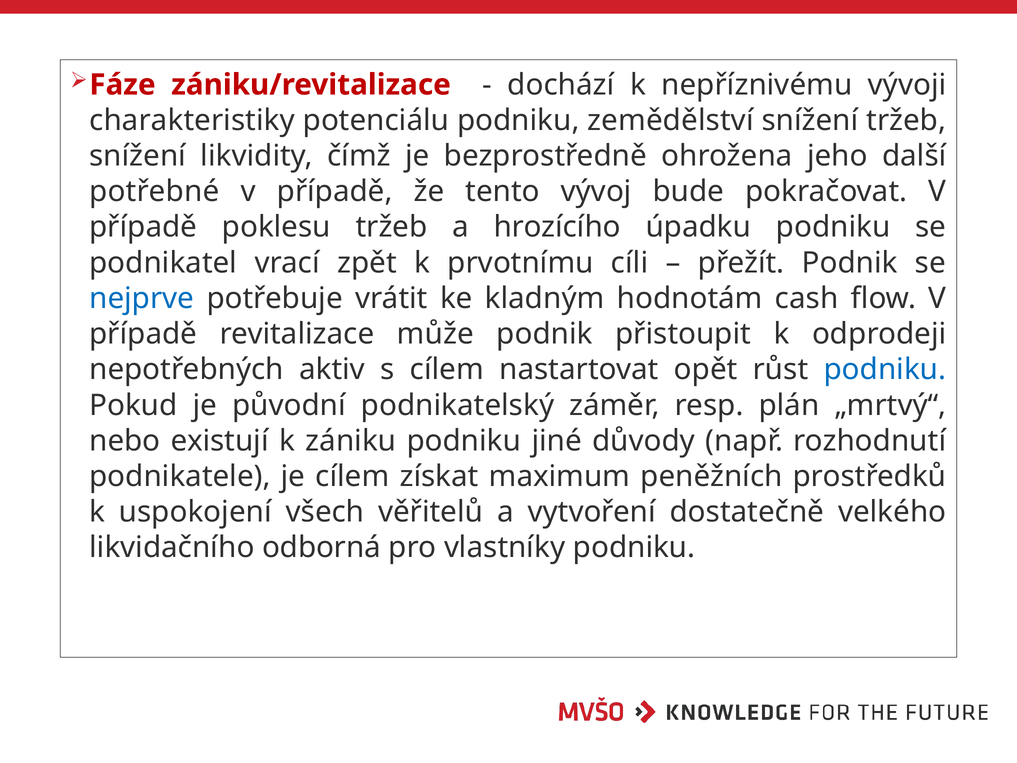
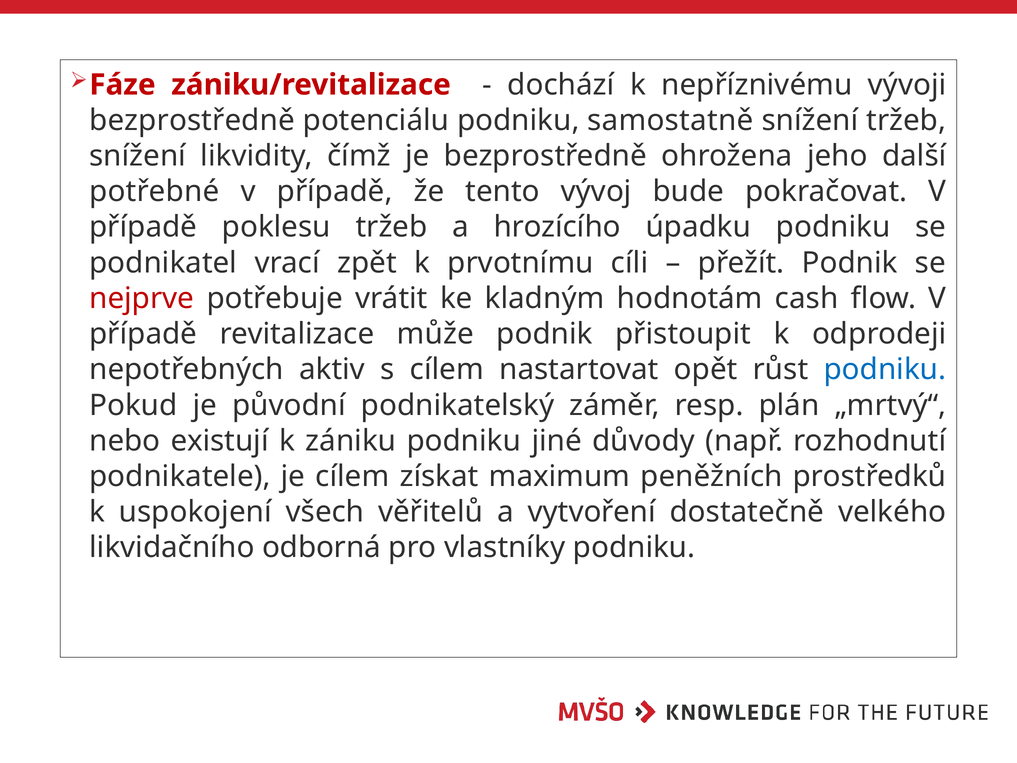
charakteristiky: charakteristiky -> bezprostředně (192, 120)
zemědělství: zemědělství -> samostatně (670, 120)
nejprve colour: blue -> red (142, 298)
